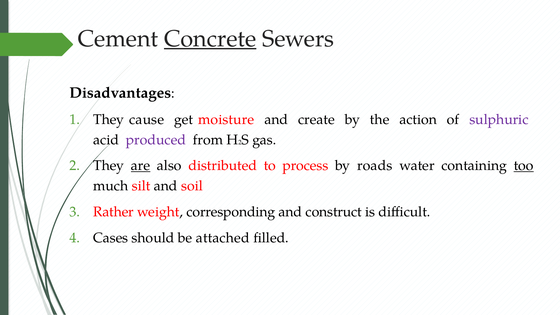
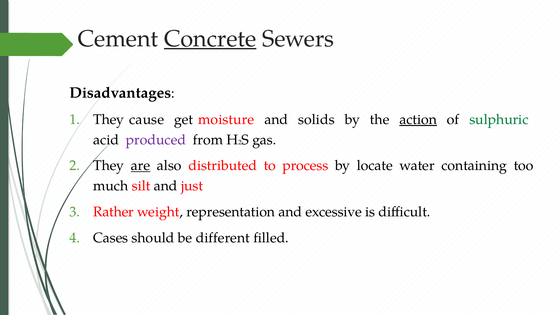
create: create -> solids (316, 120)
action underline: none -> present (418, 120)
sulphuric colour: purple -> green (499, 120)
roads: roads -> locate (375, 166)
too underline: present -> none (524, 166)
soil: soil -> just (192, 186)
corresponding: corresponding -> representation (231, 212)
construct: construct -> excessive (334, 212)
attached: attached -> different (223, 238)
